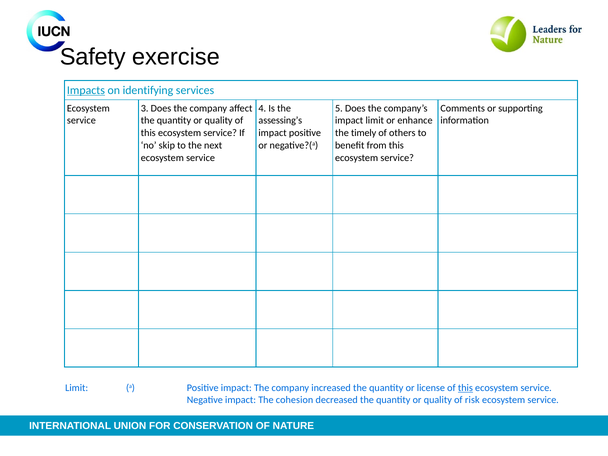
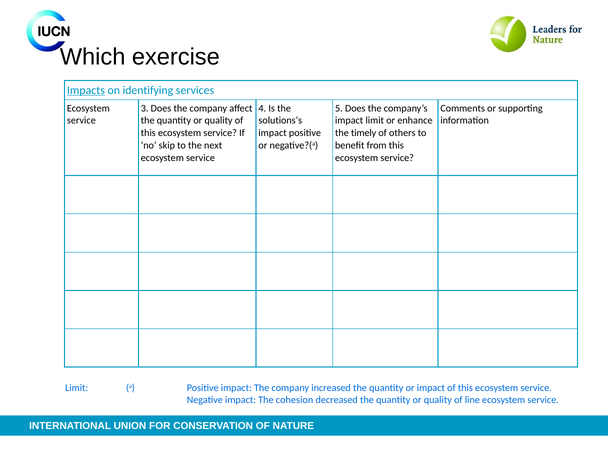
Safety: Safety -> Which (93, 57)
assessing’s: assessing’s -> solutions’s (280, 121)
or license: license -> impact (431, 388)
this underline: present -> none (465, 388)
risk: risk -> line (472, 400)
